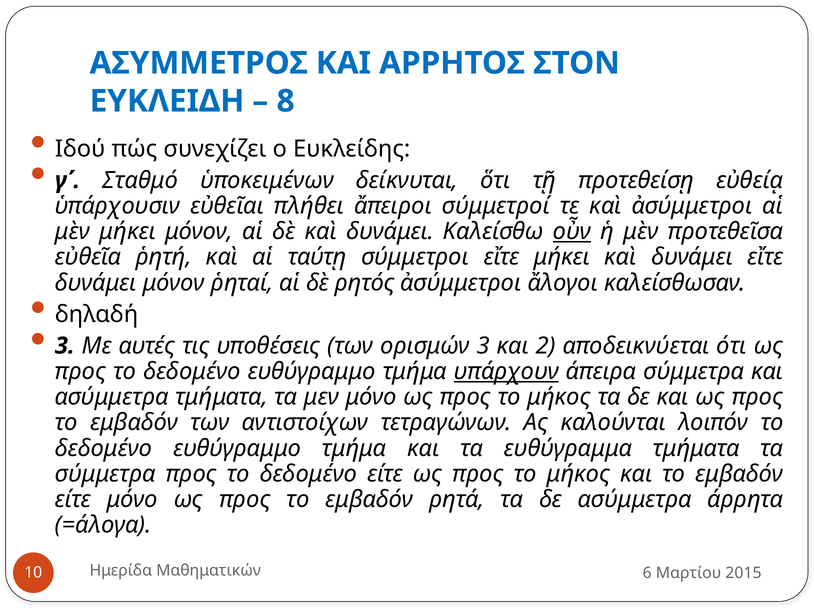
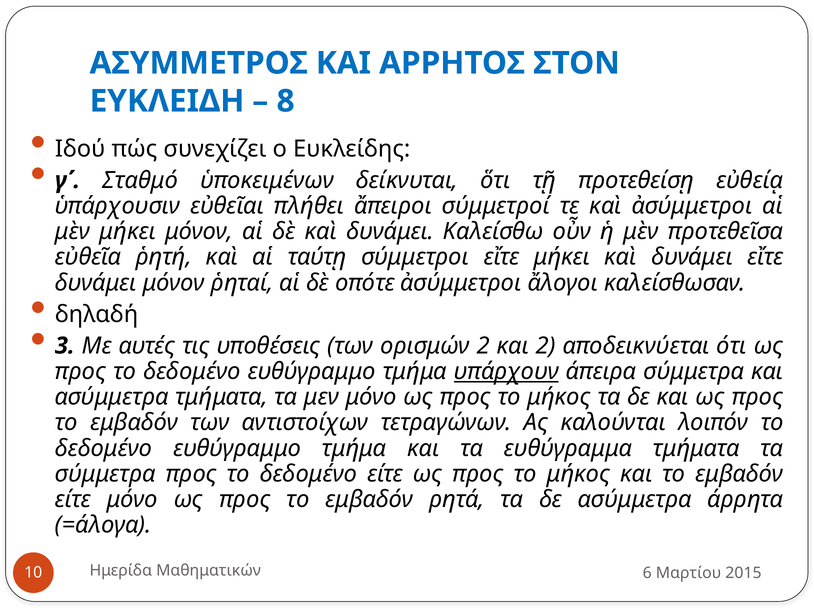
οὖν underline: present -> none (572, 232)
ρητός: ρητός -> οπότε (365, 283)
ορισμών 3: 3 -> 2 (483, 346)
